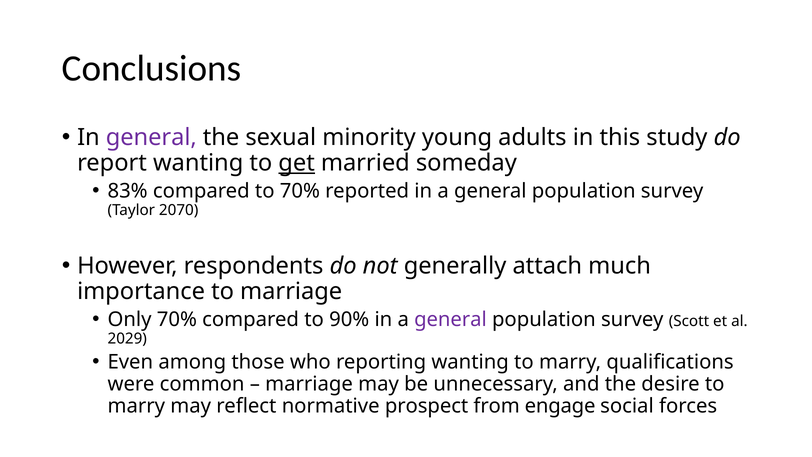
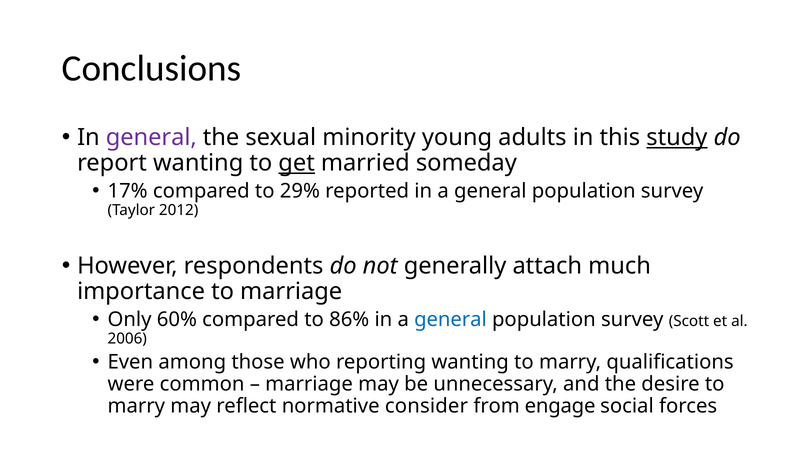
study underline: none -> present (677, 137)
83%: 83% -> 17% (128, 191)
to 70%: 70% -> 29% (300, 191)
2070: 2070 -> 2012 (179, 210)
Only 70%: 70% -> 60% (177, 319)
90%: 90% -> 86% (349, 319)
general colour: purple -> blue (450, 319)
2029: 2029 -> 2006 (127, 338)
prospect: prospect -> consider (426, 406)
